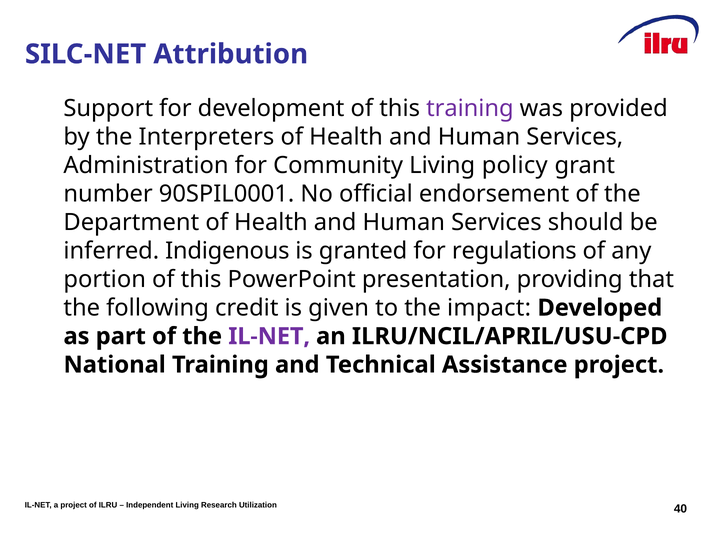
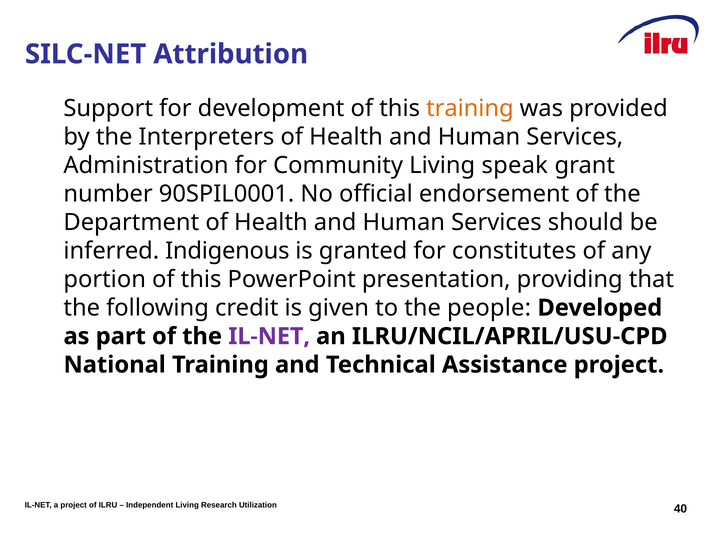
training colour: purple -> orange (470, 108)
policy: policy -> speak (515, 165)
regulations: regulations -> constitutes (514, 251)
impact: impact -> people (489, 308)
